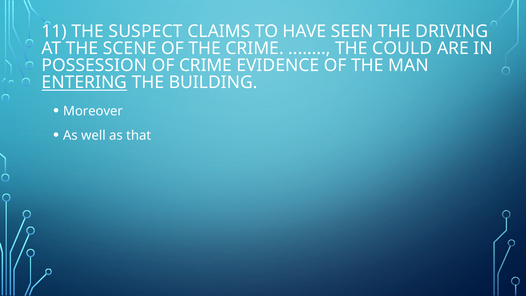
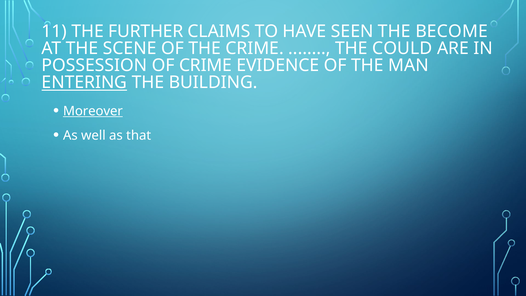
SUSPECT: SUSPECT -> FURTHER (146, 31)
DRIVING: DRIVING -> BECOME (452, 31)
Moreover underline: none -> present (93, 111)
